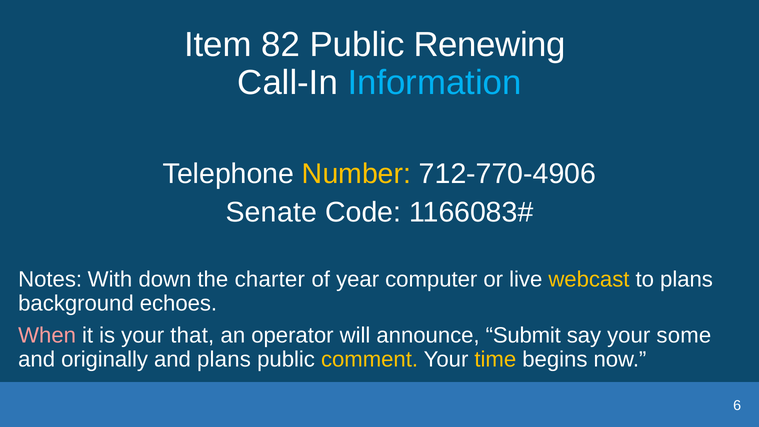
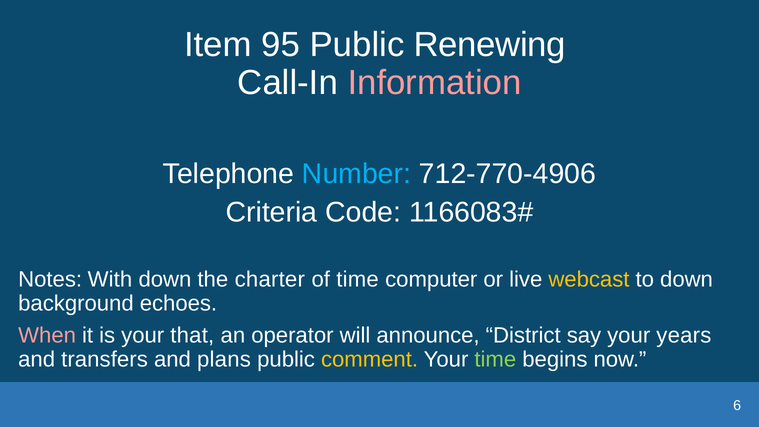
82: 82 -> 95 (281, 45)
Information colour: light blue -> pink (434, 83)
Number colour: yellow -> light blue (357, 174)
Senate: Senate -> Criteria (271, 212)
of year: year -> time (358, 280)
to plans: plans -> down (687, 280)
Submit: Submit -> District (523, 335)
some: some -> years (684, 335)
originally: originally -> transfers (105, 359)
time colour: yellow -> light green (495, 359)
